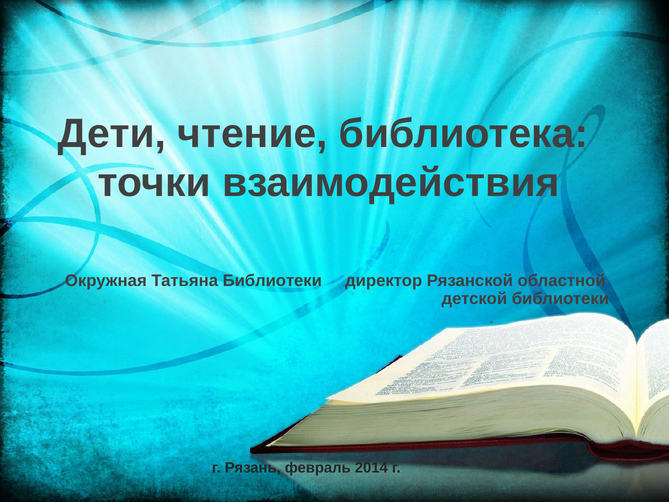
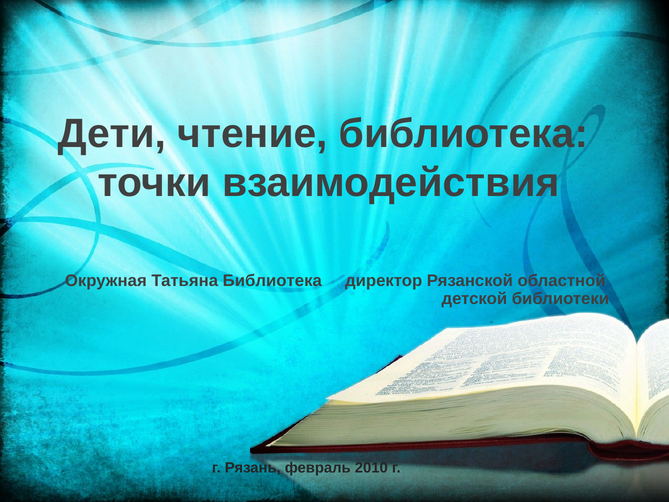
Татьяна Библиотеки: Библиотеки -> Библиотека (272, 281)
2014: 2014 -> 2010 (371, 467)
